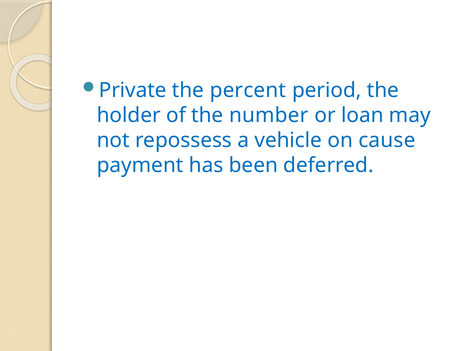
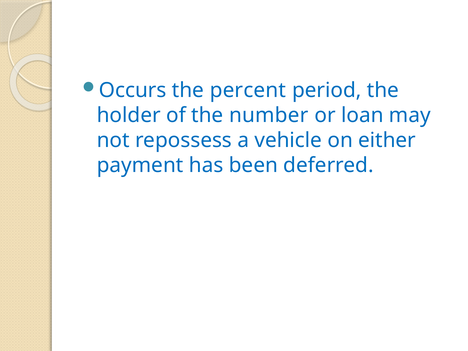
Private: Private -> Occurs (133, 90)
cause: cause -> either (387, 140)
